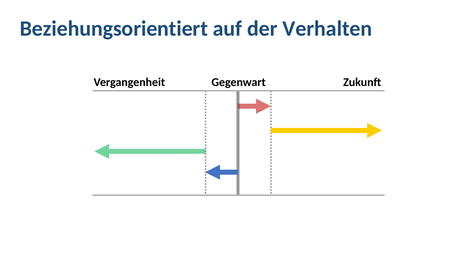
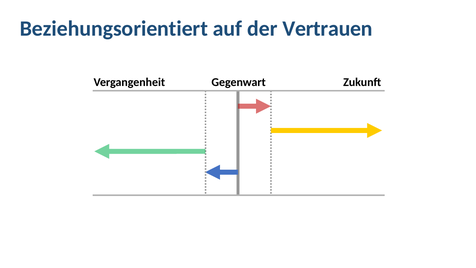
Verhalten: Verhalten -> Vertrauen (328, 29)
